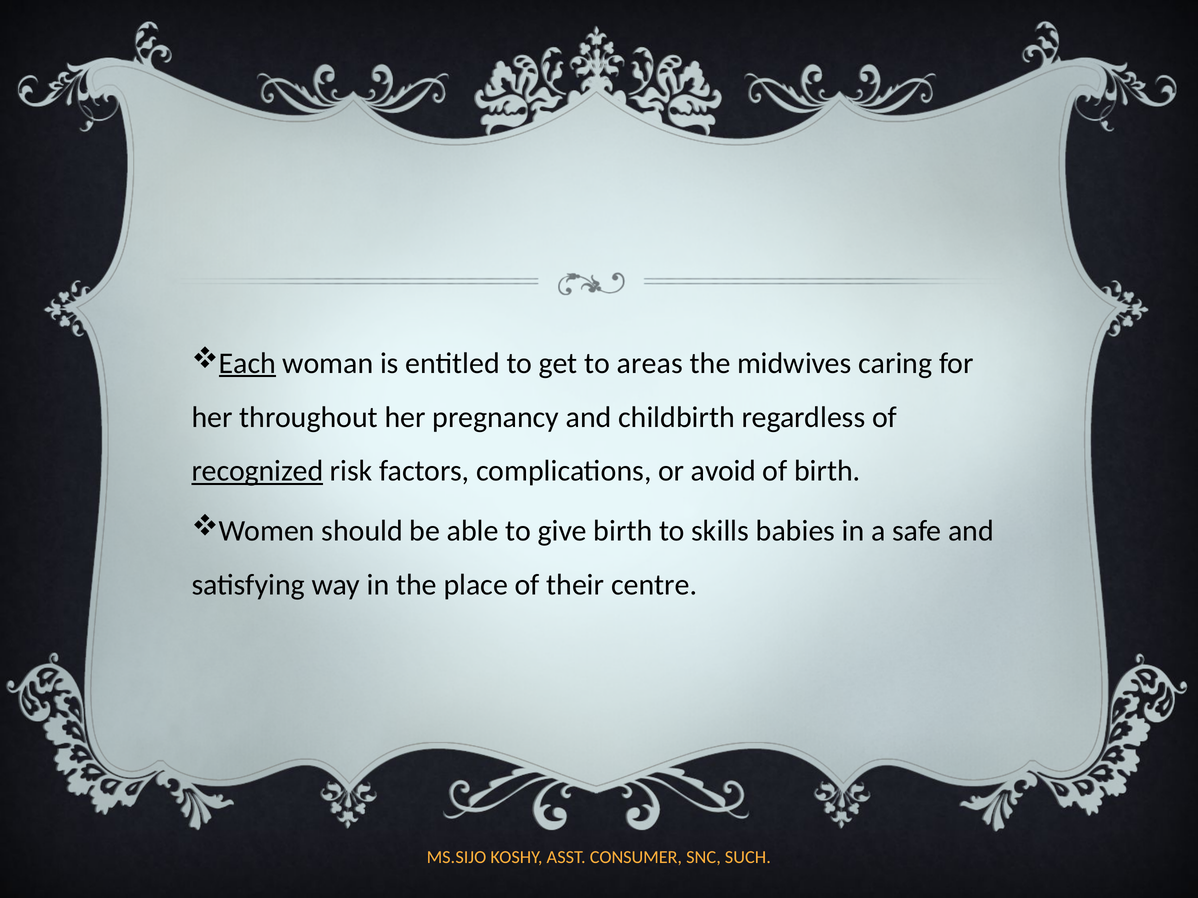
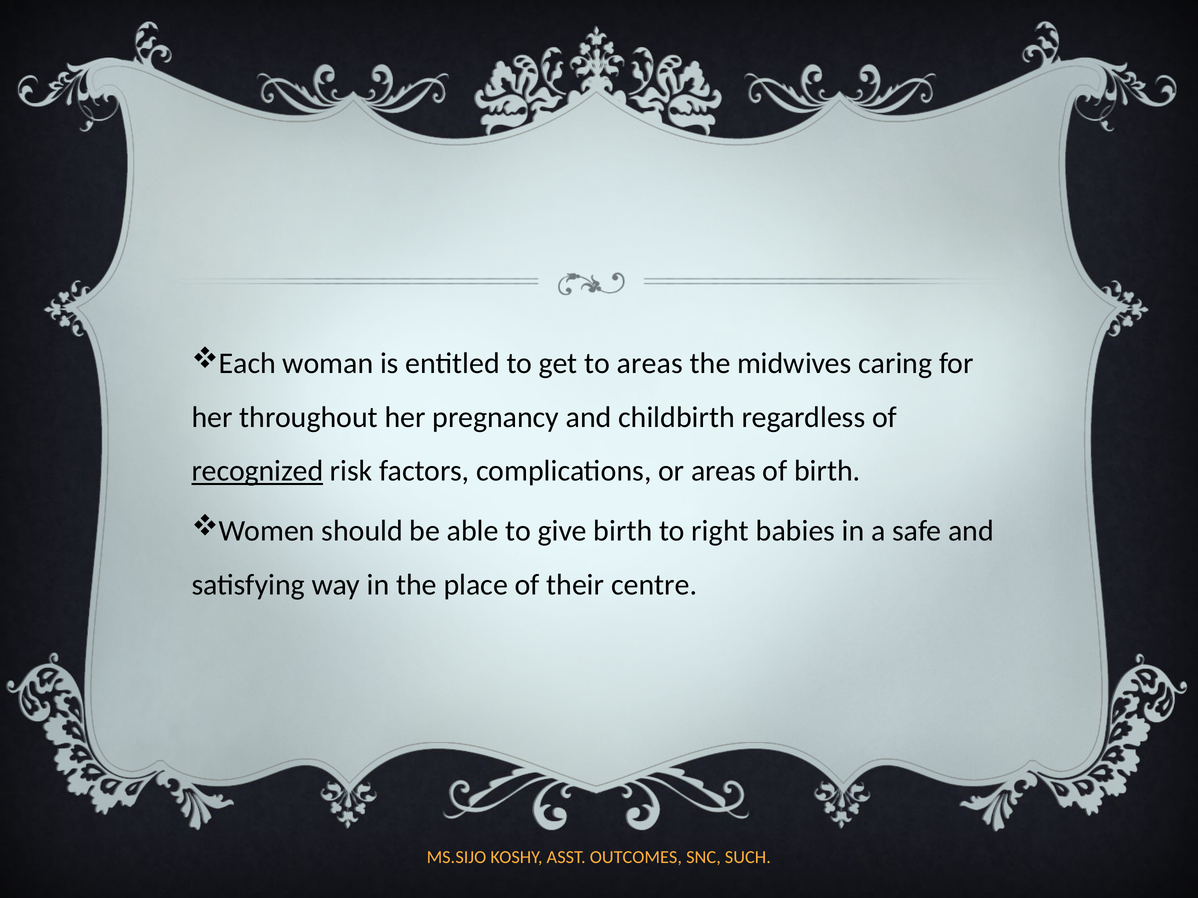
Each underline: present -> none (247, 363)
or avoid: avoid -> areas (723, 471)
skills: skills -> right (720, 531)
CONSUMER: CONSUMER -> OUTCOMES (636, 858)
